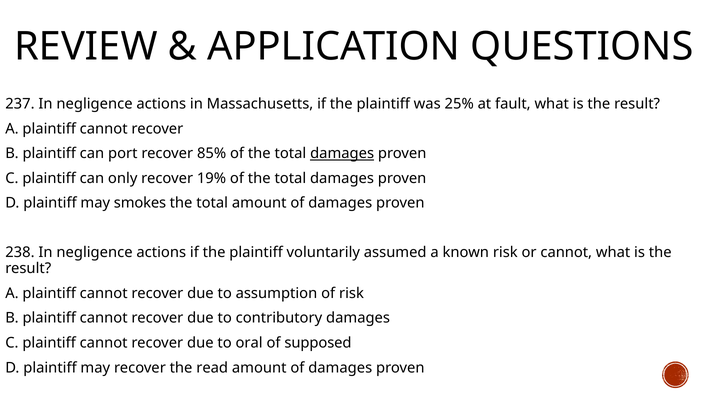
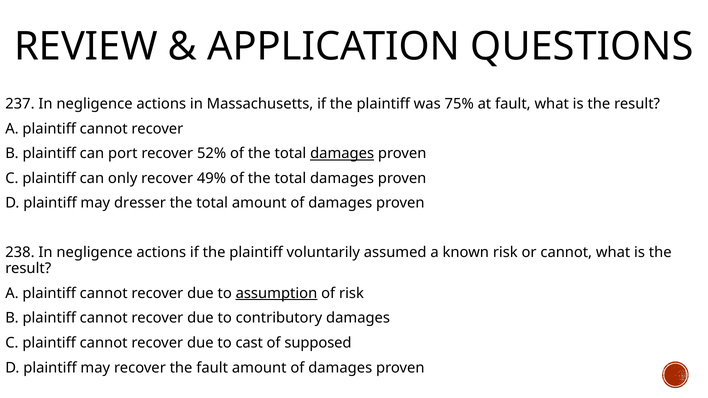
25%: 25% -> 75% (459, 104)
85%: 85% -> 52% (212, 154)
19%: 19% -> 49% (212, 178)
smokes: smokes -> dresser (140, 203)
assumption underline: none -> present (276, 294)
oral: oral -> cast (249, 343)
the read: read -> fault (212, 368)
